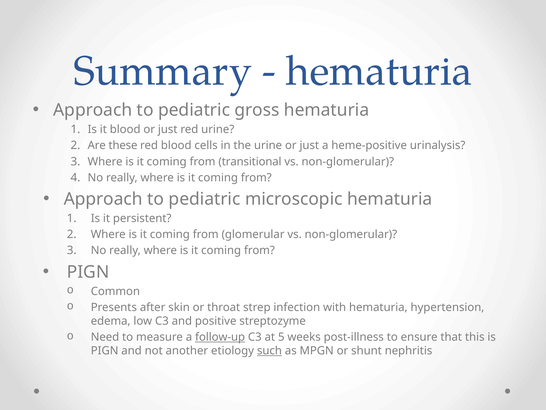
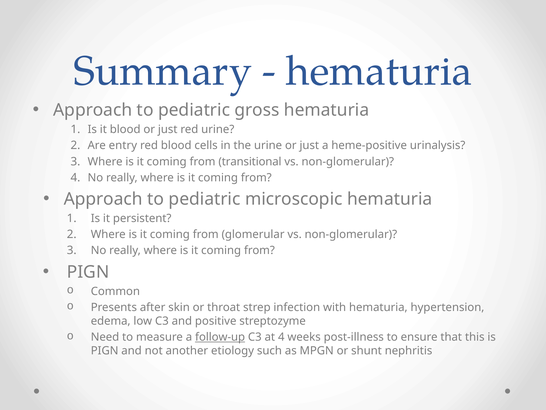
these: these -> entry (123, 145)
at 5: 5 -> 4 (281, 337)
such underline: present -> none (269, 350)
